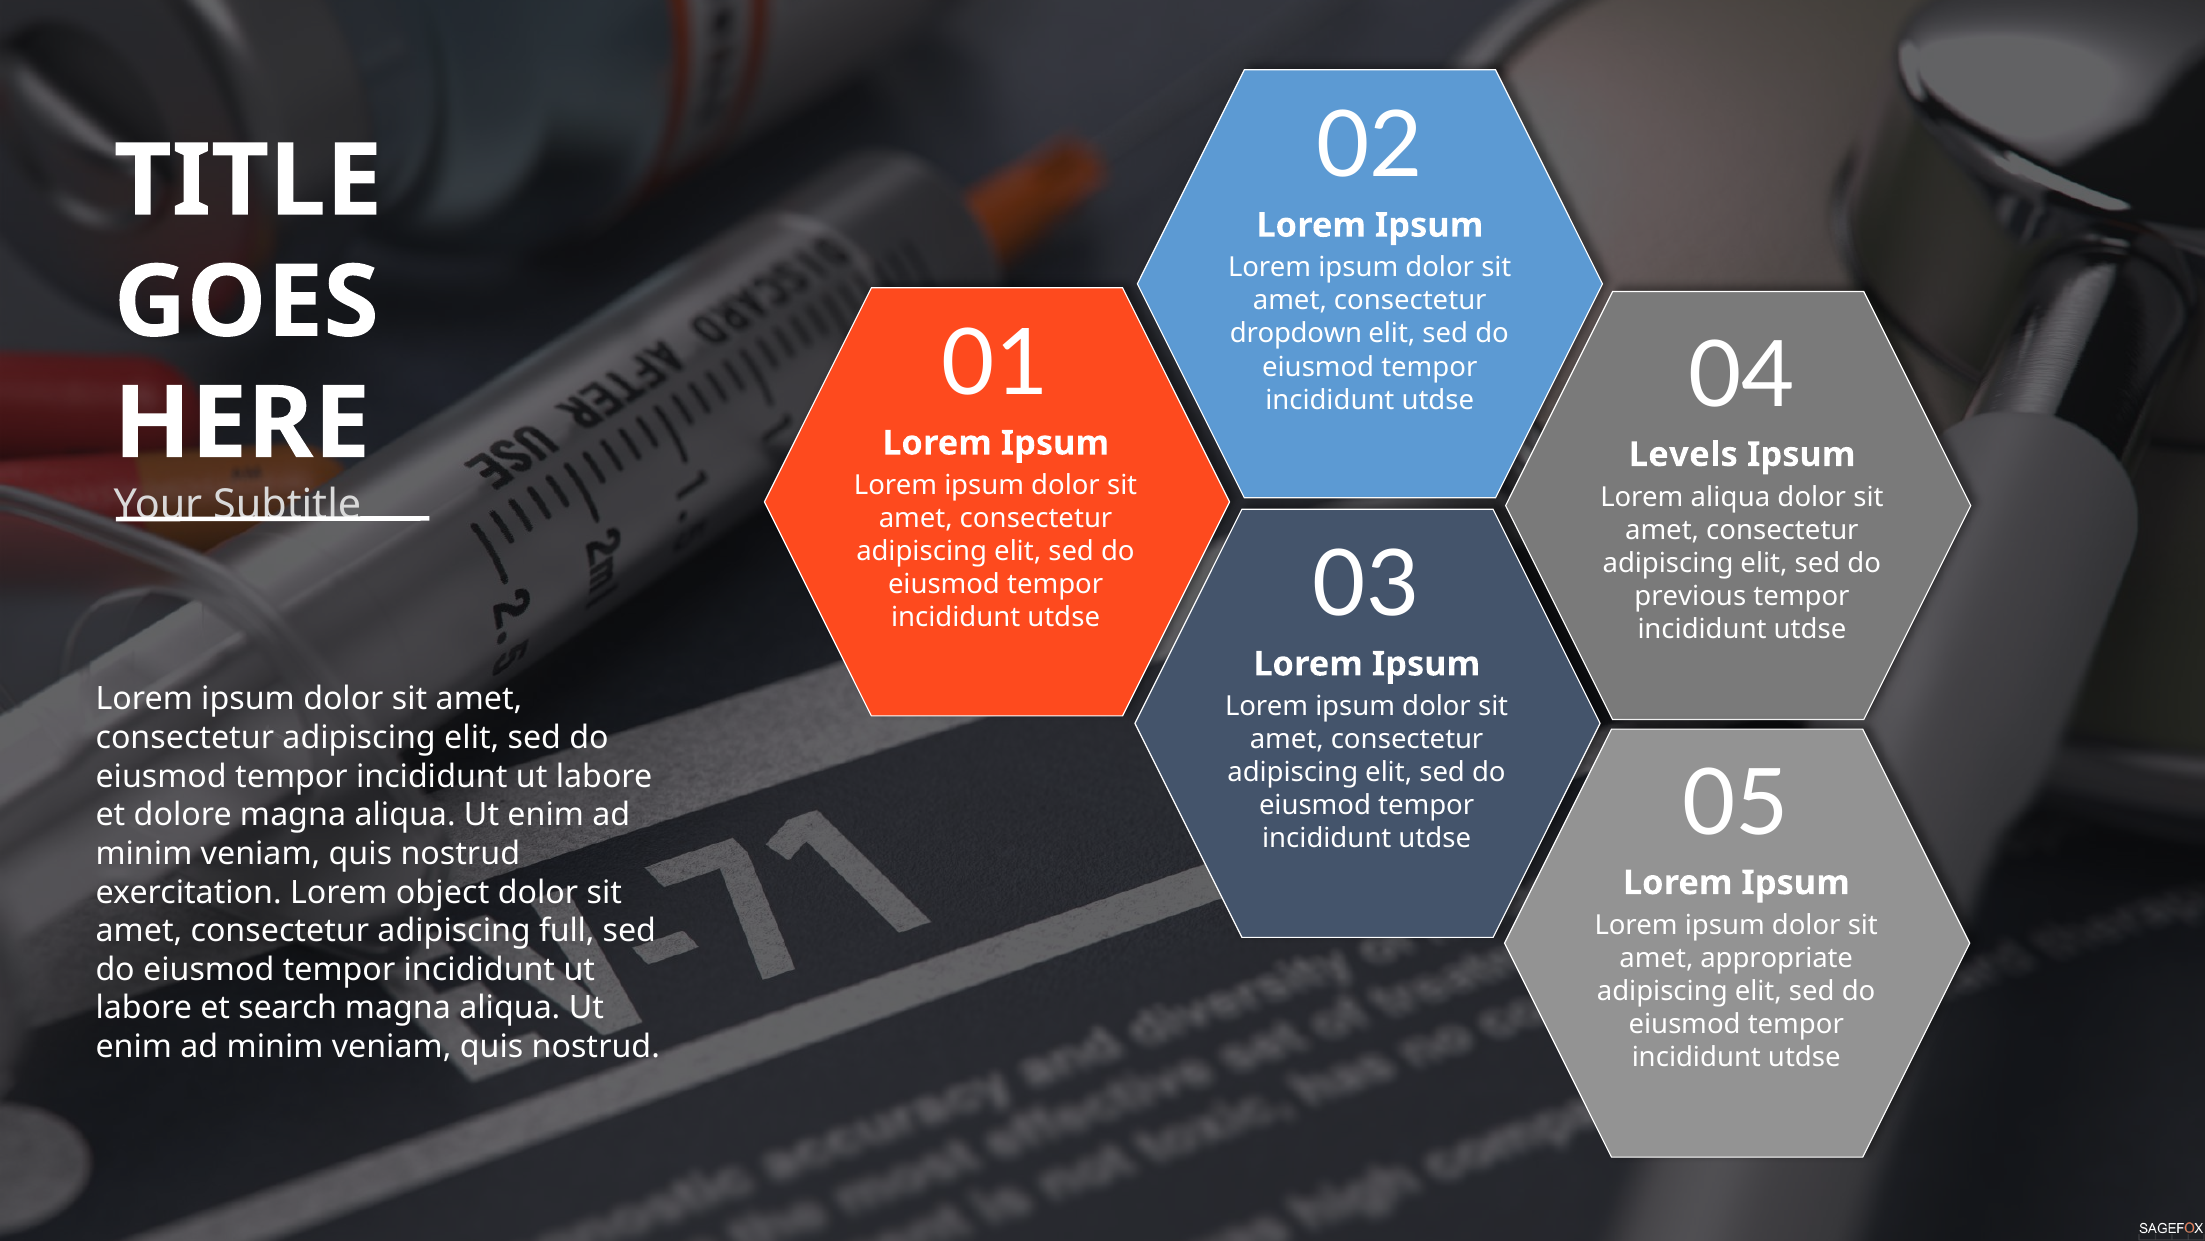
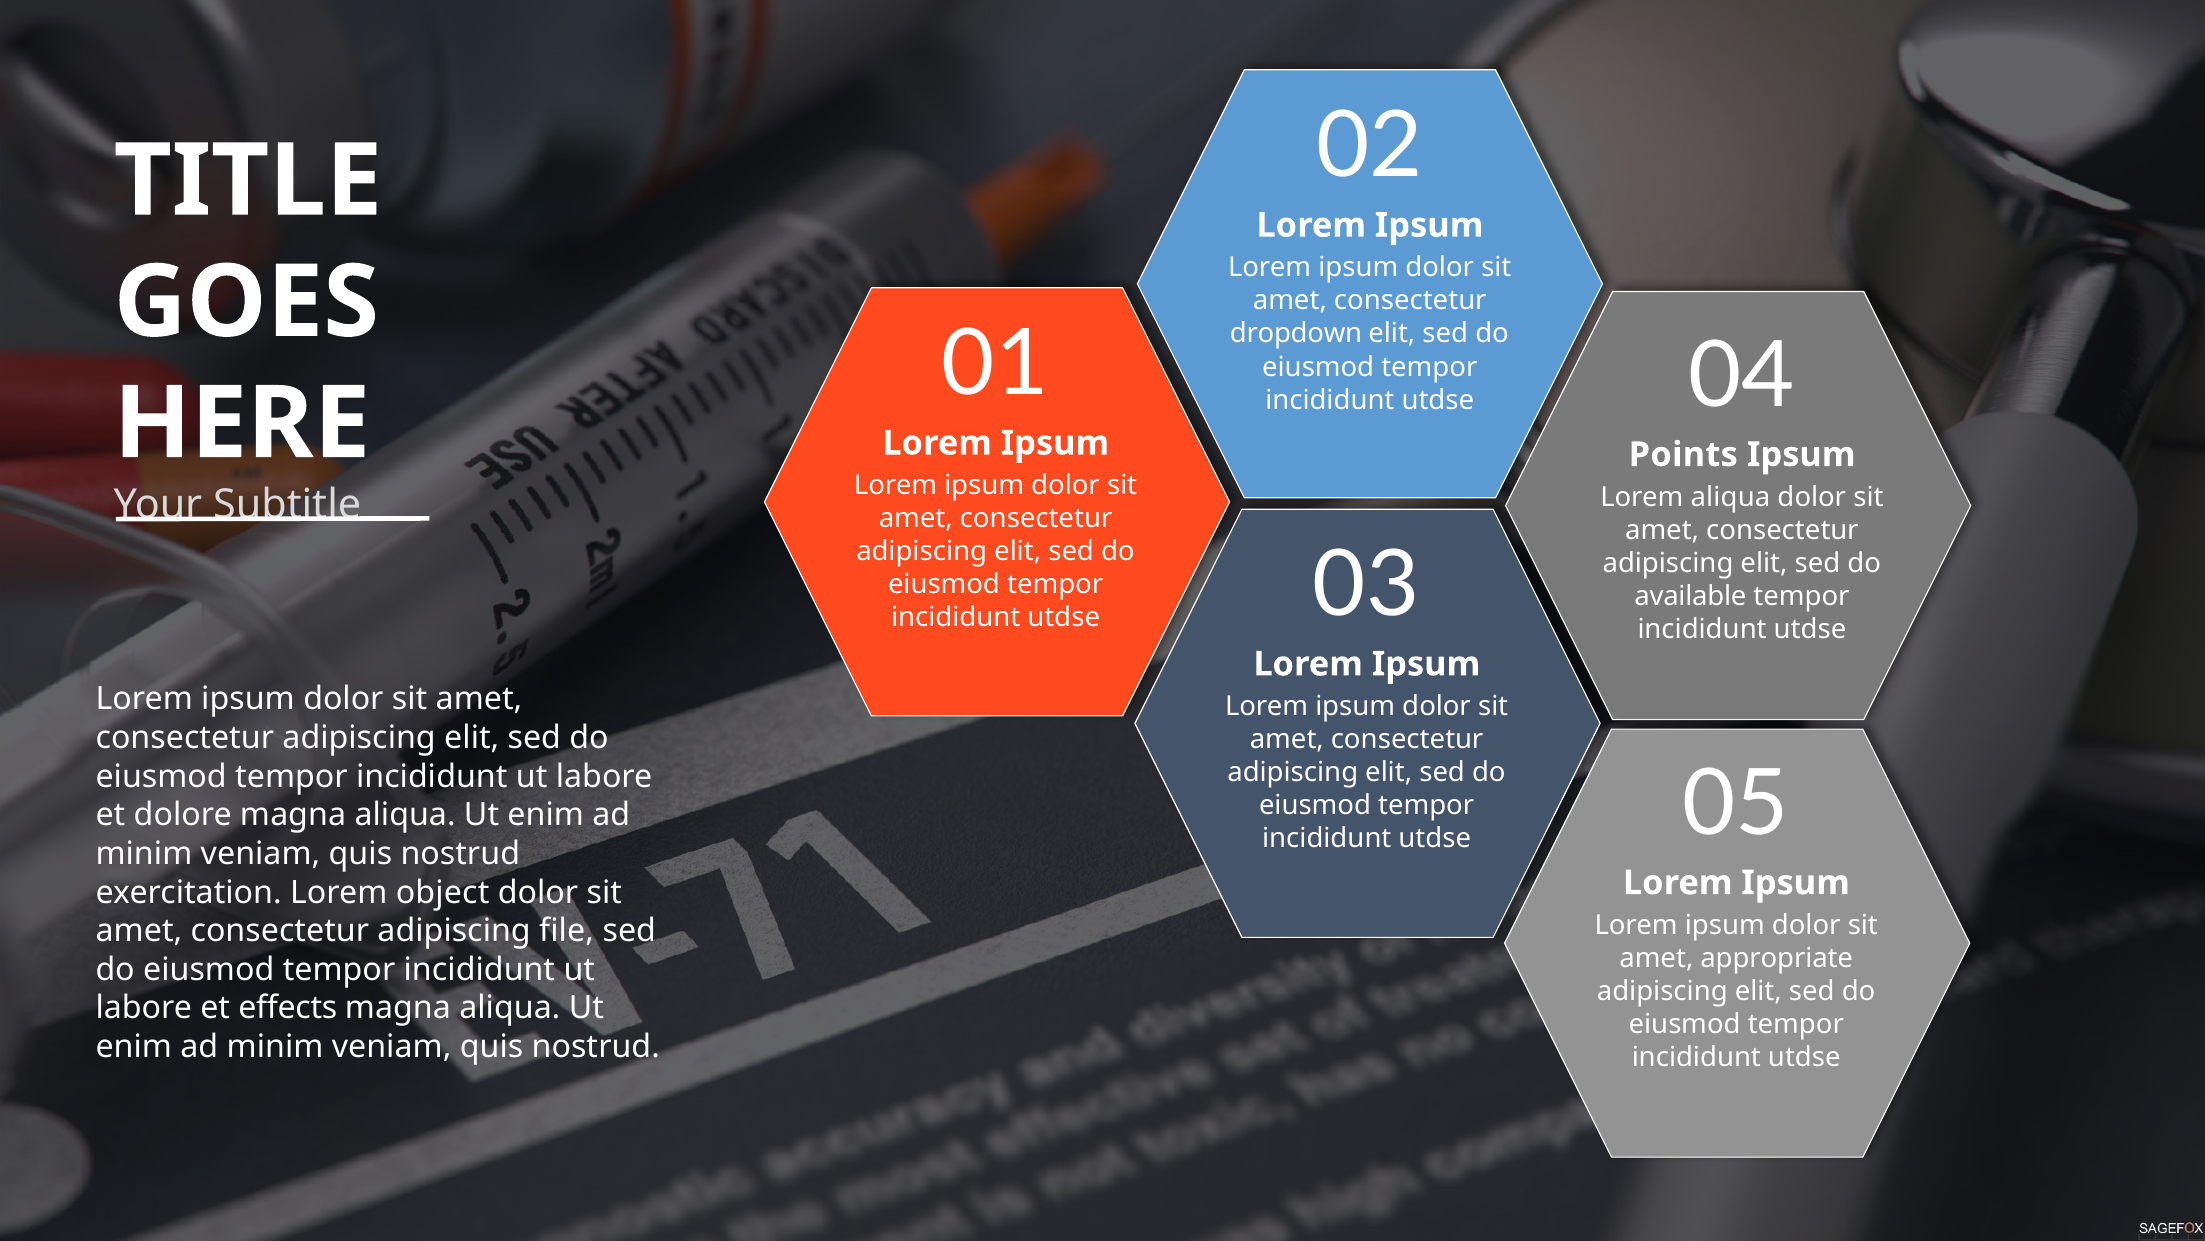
Levels: Levels -> Points (1683, 454)
previous: previous -> available (1690, 596)
full: full -> file (567, 931)
search: search -> effects (288, 1008)
